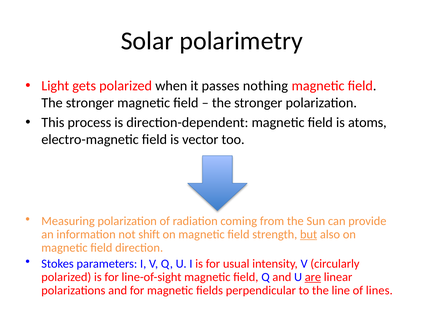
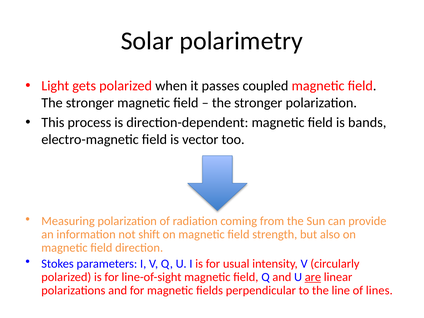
nothing: nothing -> coupled (266, 86)
atoms: atoms -> bands (367, 123)
but underline: present -> none (309, 234)
